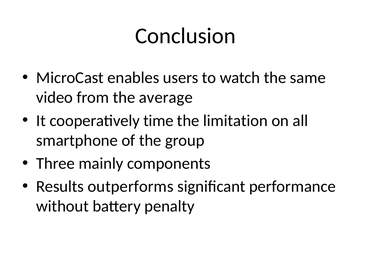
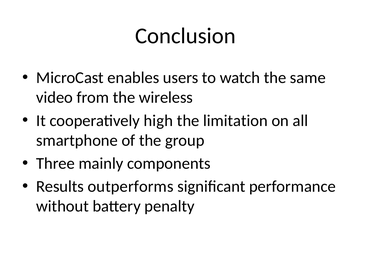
average: average -> wireless (166, 98)
time: time -> high (158, 121)
